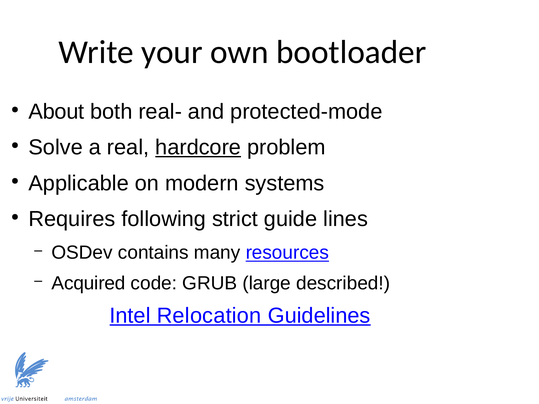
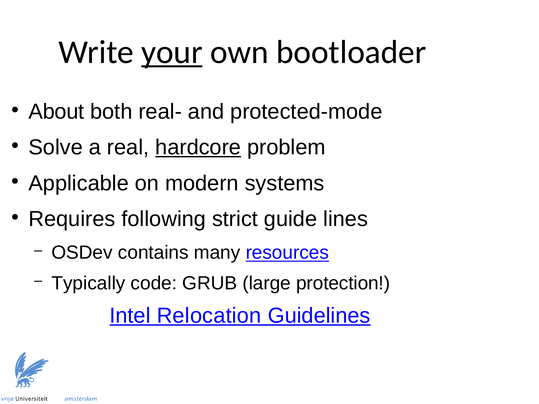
your underline: none -> present (172, 52)
Acquired: Acquired -> Typically (88, 283)
described: described -> protection (343, 283)
